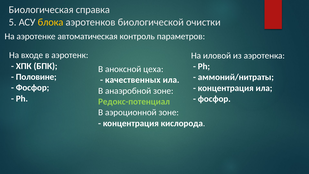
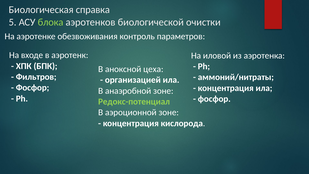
блока colour: yellow -> light green (51, 22)
автоматическая: автоматическая -> обезвоживания (88, 36)
Половине: Половине -> Фильтров (36, 77)
качественных: качественных -> организацией (133, 80)
